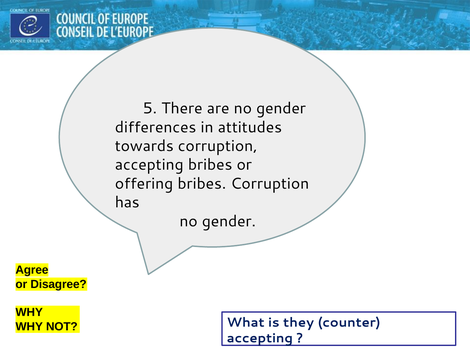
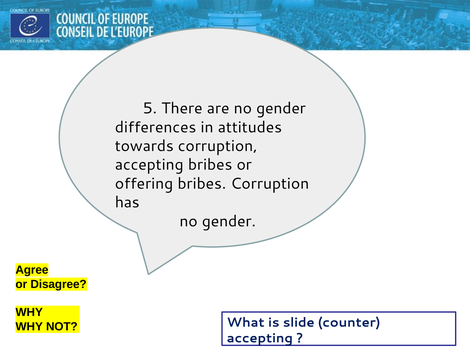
they: they -> slide (299, 322)
